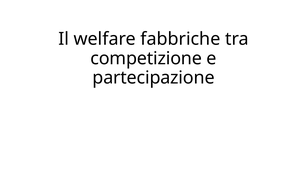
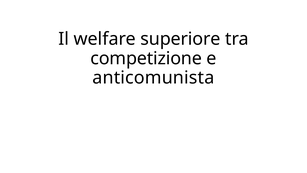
fabbriche: fabbriche -> superiore (180, 39)
partecipazione: partecipazione -> anticomunista (153, 78)
